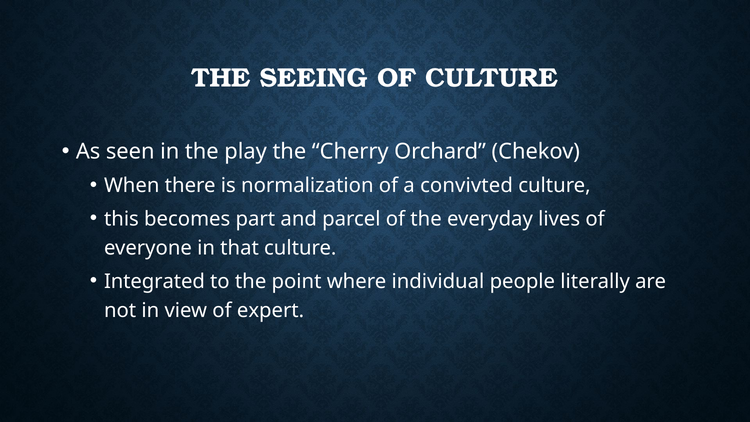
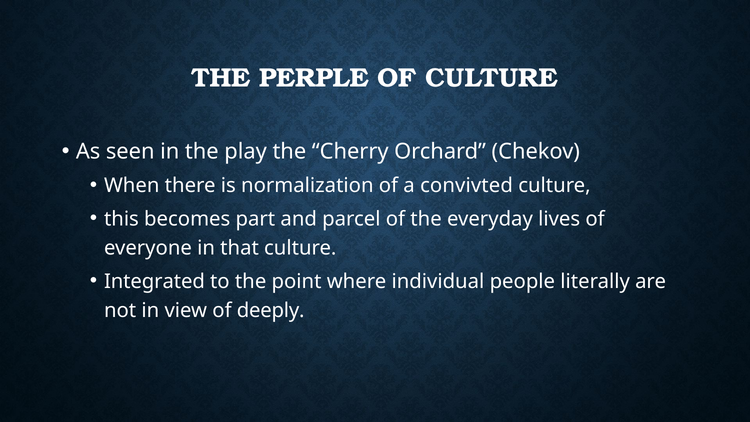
SEEING: SEEING -> PERPLE (314, 78)
expert: expert -> deeply (271, 311)
